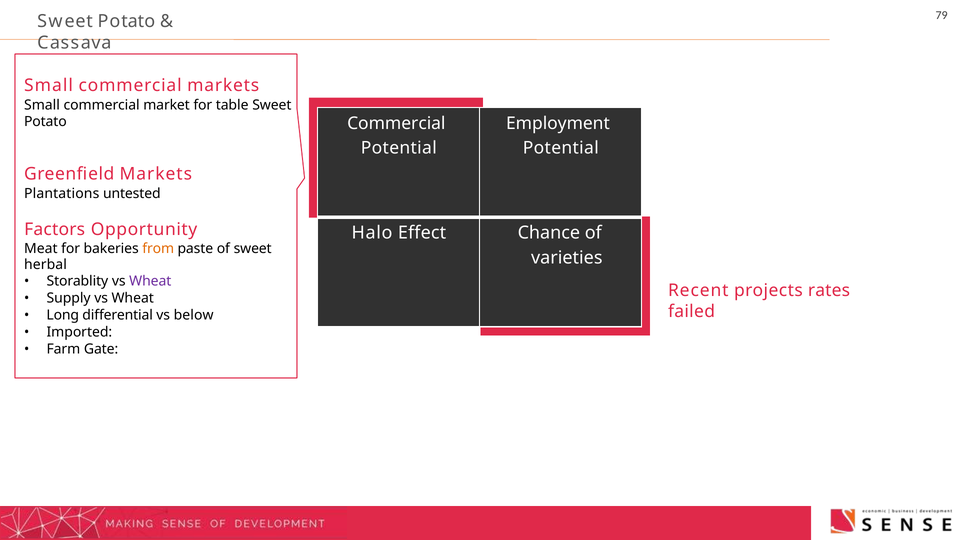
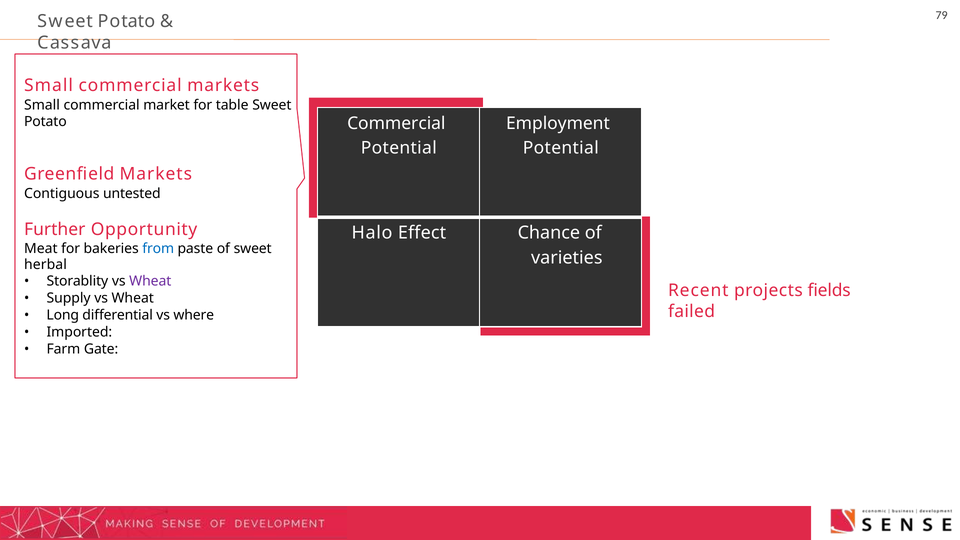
Plantations: Plantations -> Contiguous (62, 193)
Factors: Factors -> Further (55, 230)
from colour: orange -> blue (158, 249)
rates: rates -> fields (829, 291)
below: below -> where (194, 315)
